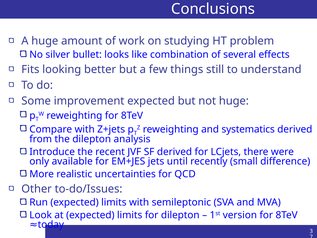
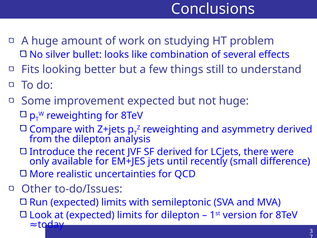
systematics: systematics -> asymmetry (248, 129)
